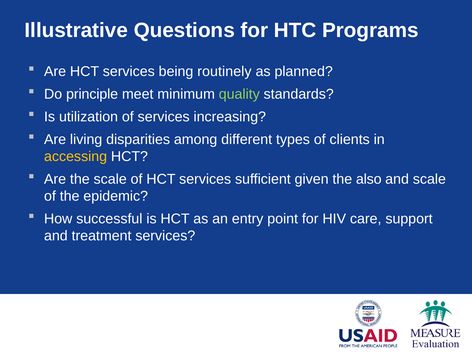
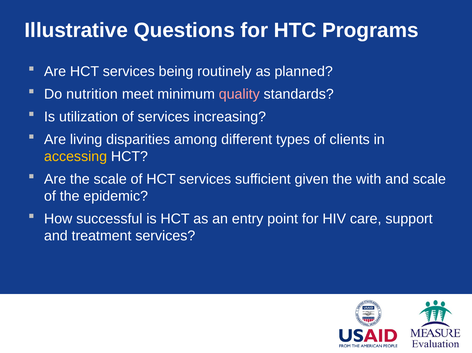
principle: principle -> nutrition (92, 94)
quality colour: light green -> pink (239, 94)
also: also -> with (369, 179)
